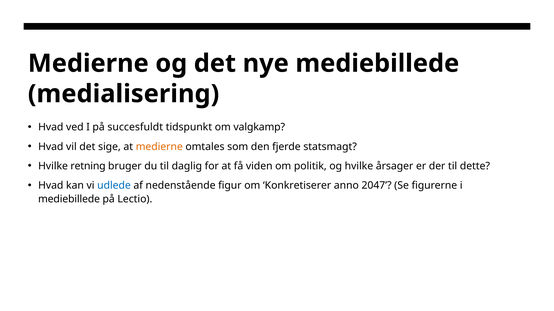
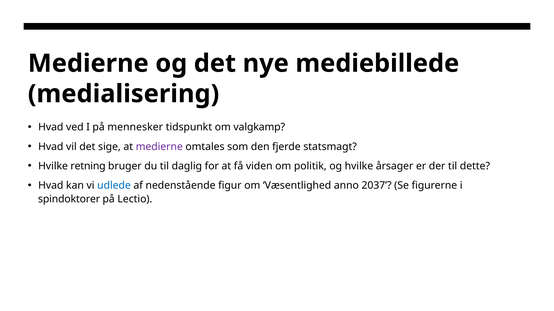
succesfuldt: succesfuldt -> mennesker (135, 127)
medierne colour: orange -> purple (159, 147)
Konkretiserer: Konkretiserer -> Væsentlighed (297, 186)
2047: 2047 -> 2037 (377, 186)
mediebillede: mediebillede -> spindoktorer (69, 200)
